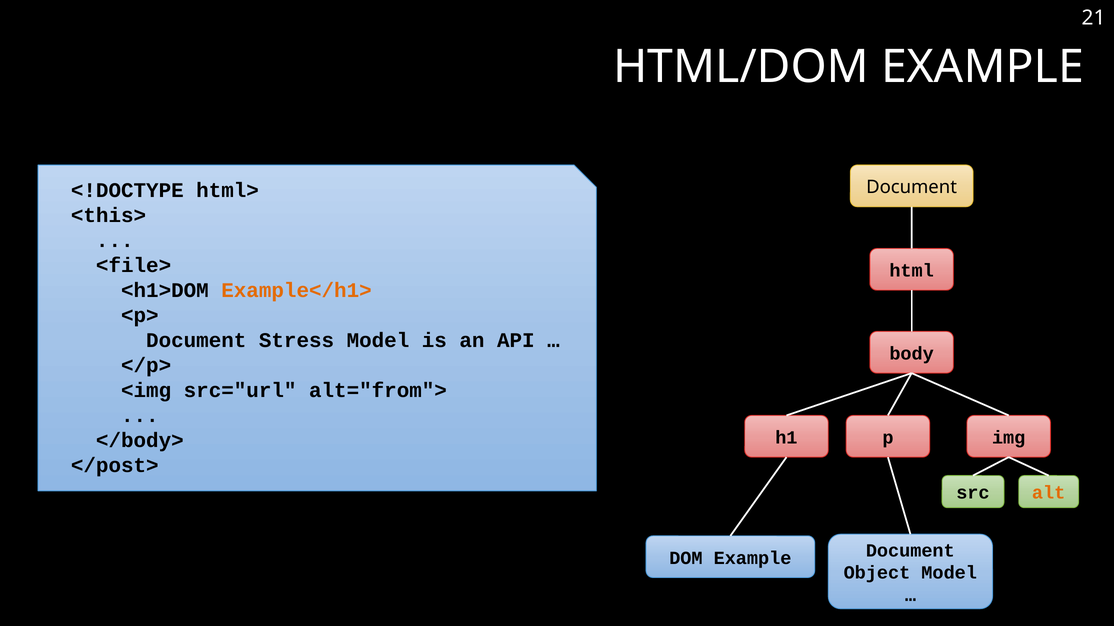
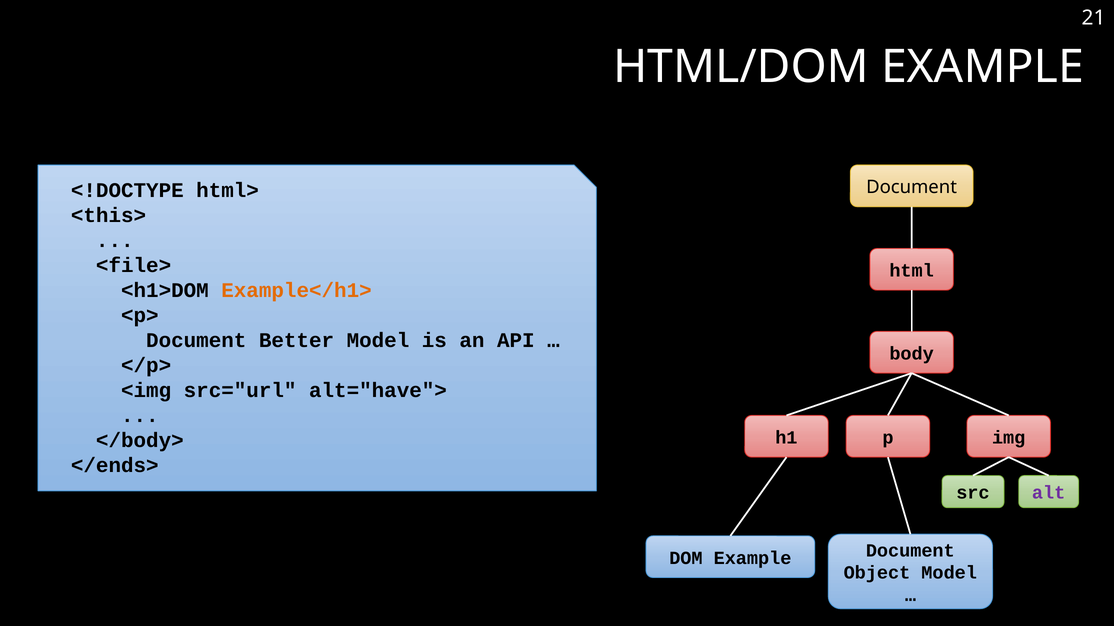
Stress: Stress -> Better (297, 341)
alt="from">: alt="from"> -> alt="have"> (378, 391)
</post>: </post> -> </ends> (115, 466)
alt colour: orange -> purple (1049, 493)
